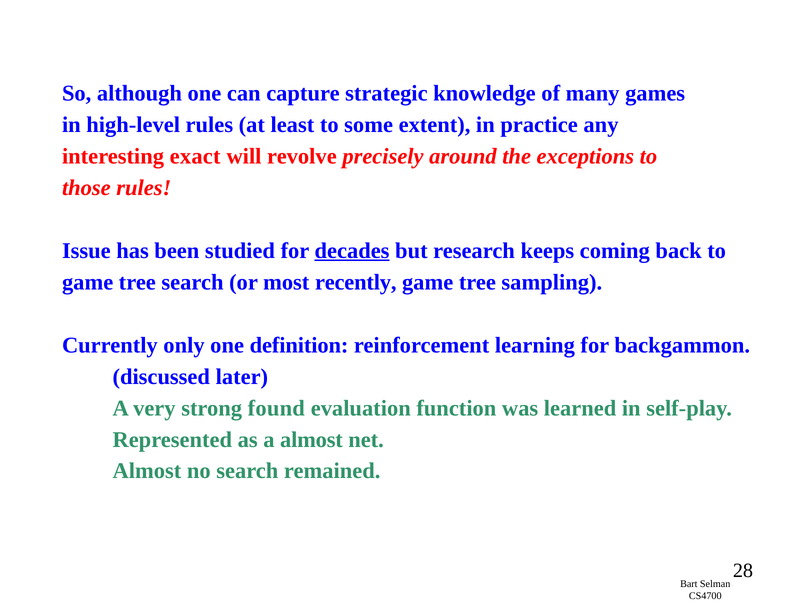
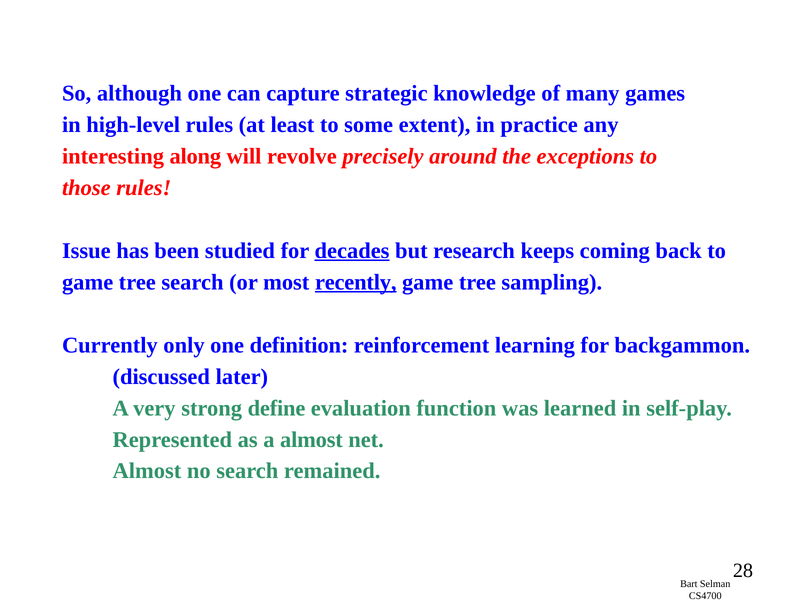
exact: exact -> along (195, 156)
recently underline: none -> present (356, 282)
found: found -> define (277, 408)
